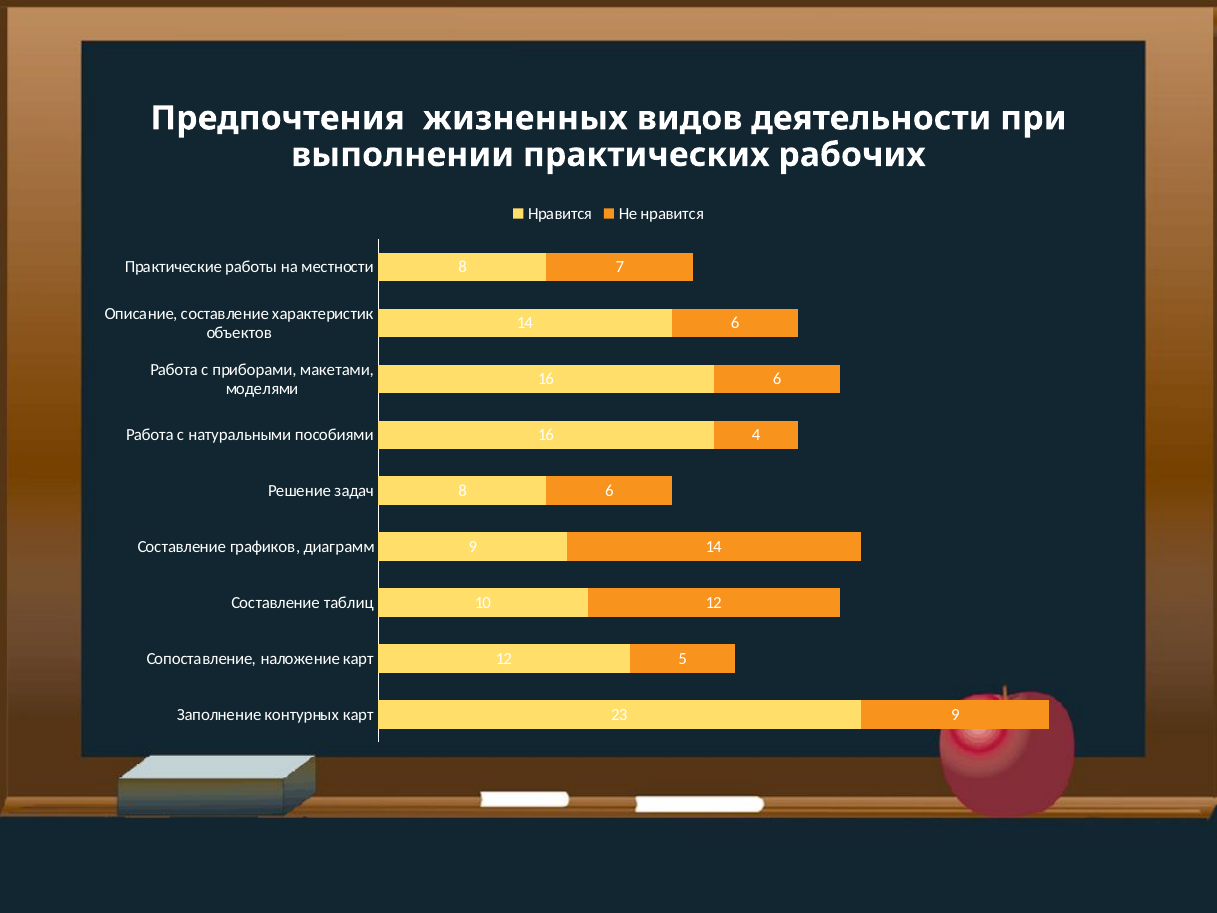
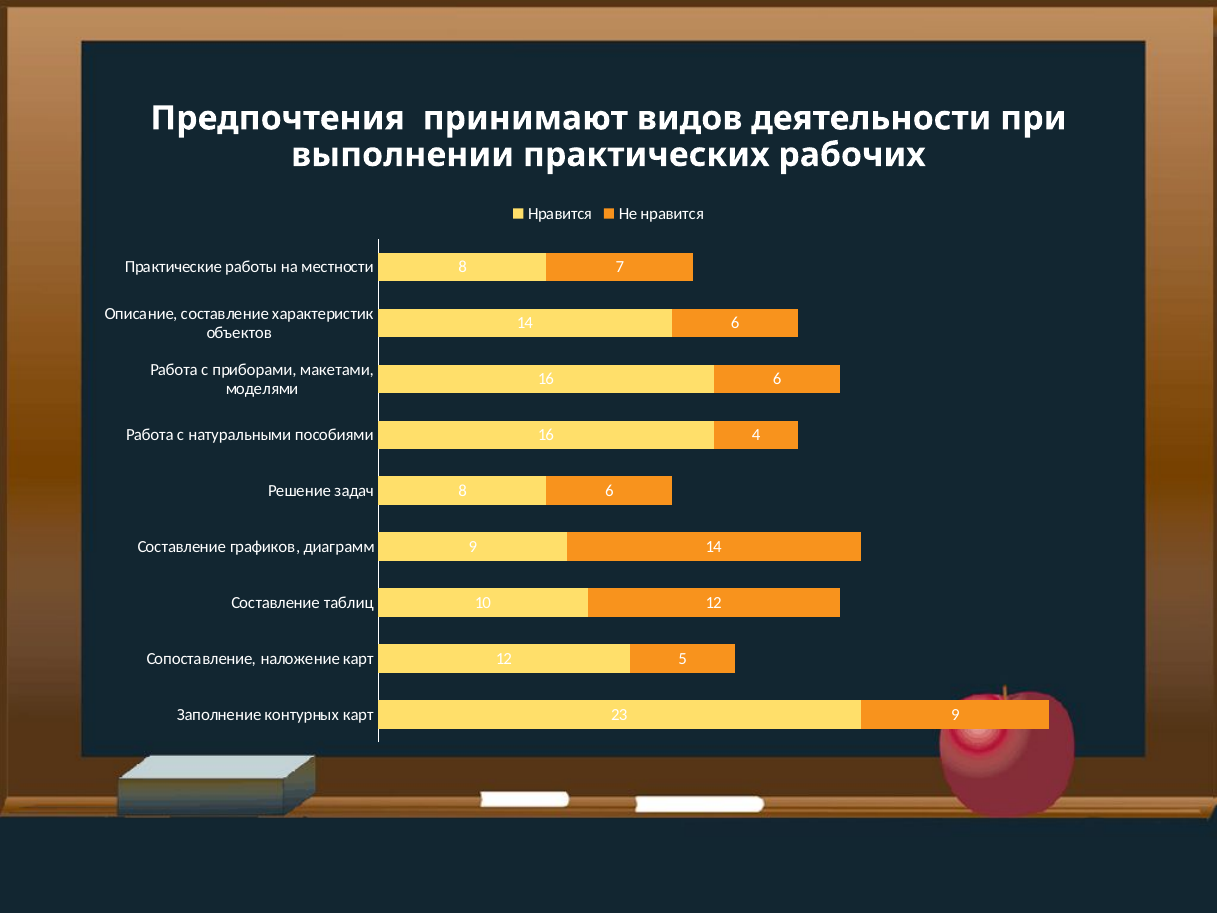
жизненных: жизненных -> принимают (525, 118)
